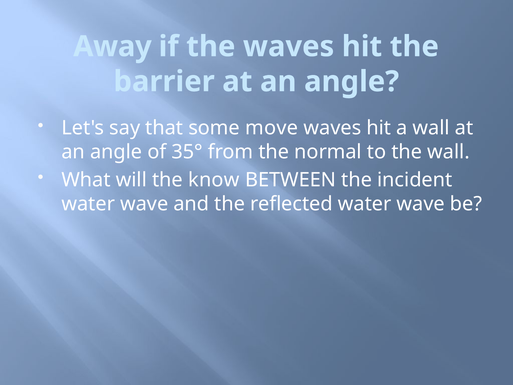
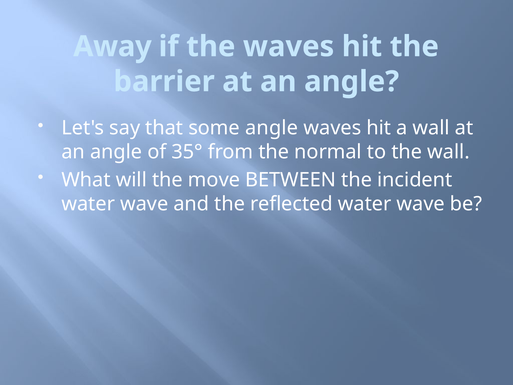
some move: move -> angle (272, 128)
know: know -> move (214, 180)
